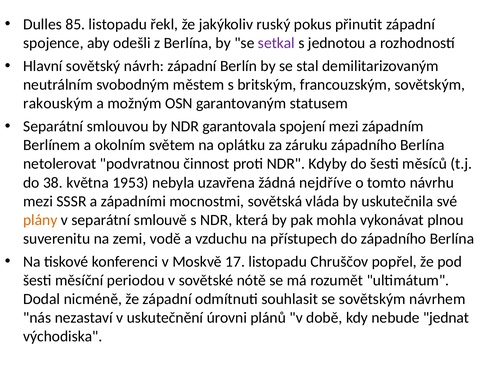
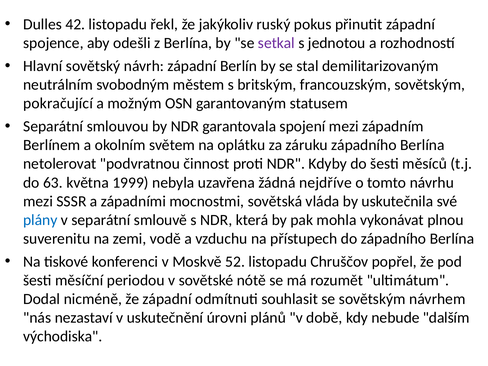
85: 85 -> 42 (75, 24)
rakouským: rakouským -> pokračující (58, 103)
38: 38 -> 63 (53, 183)
1953: 1953 -> 1999 (131, 183)
plány colour: orange -> blue (40, 220)
17: 17 -> 52 (235, 262)
jednat: jednat -> dalším (446, 318)
